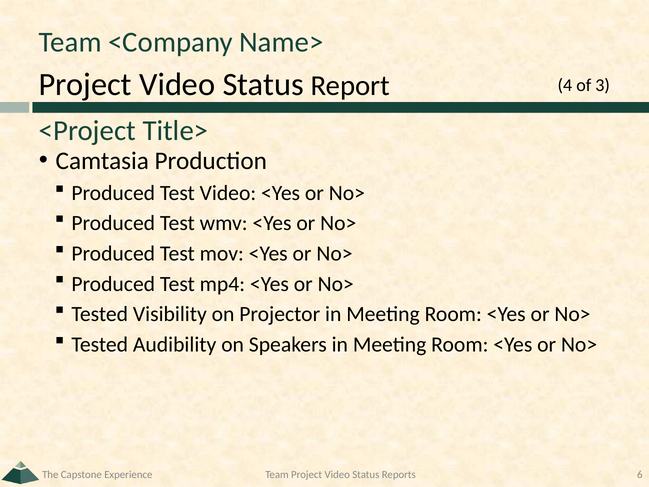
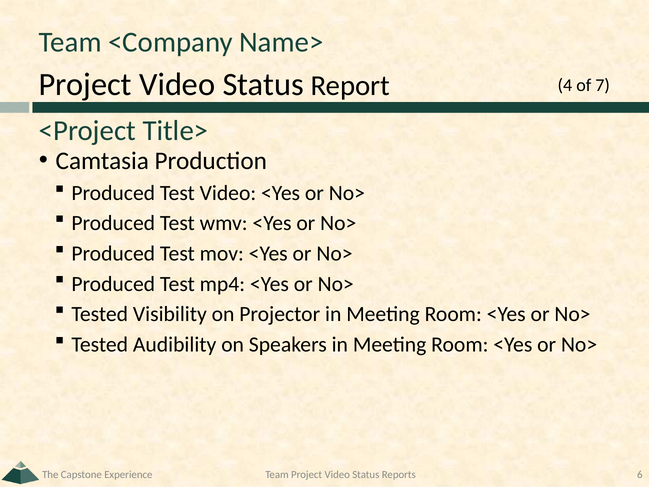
3: 3 -> 7 (603, 85)
